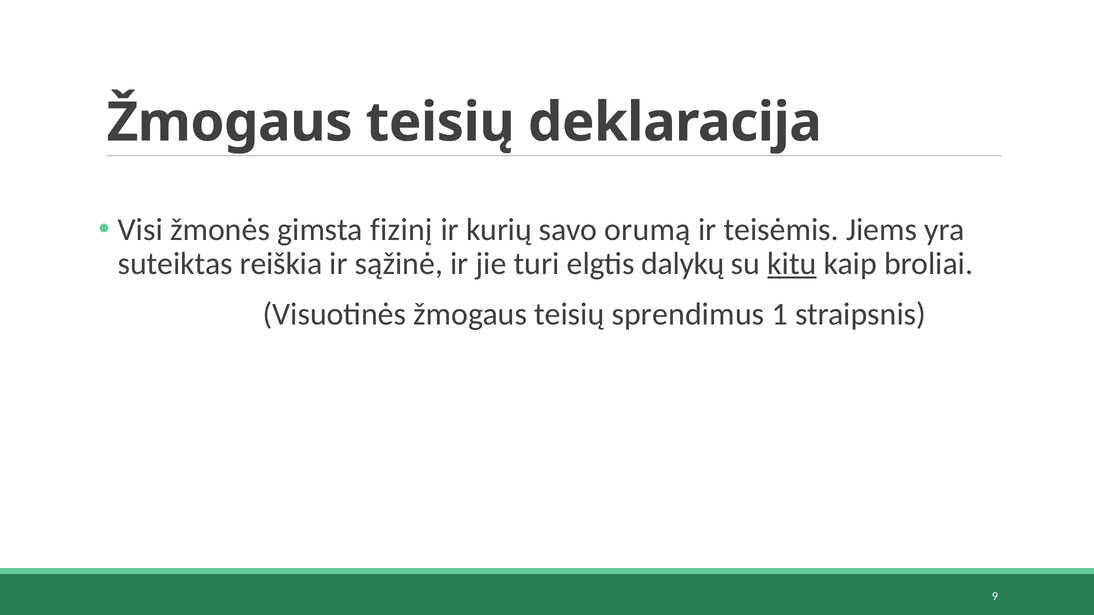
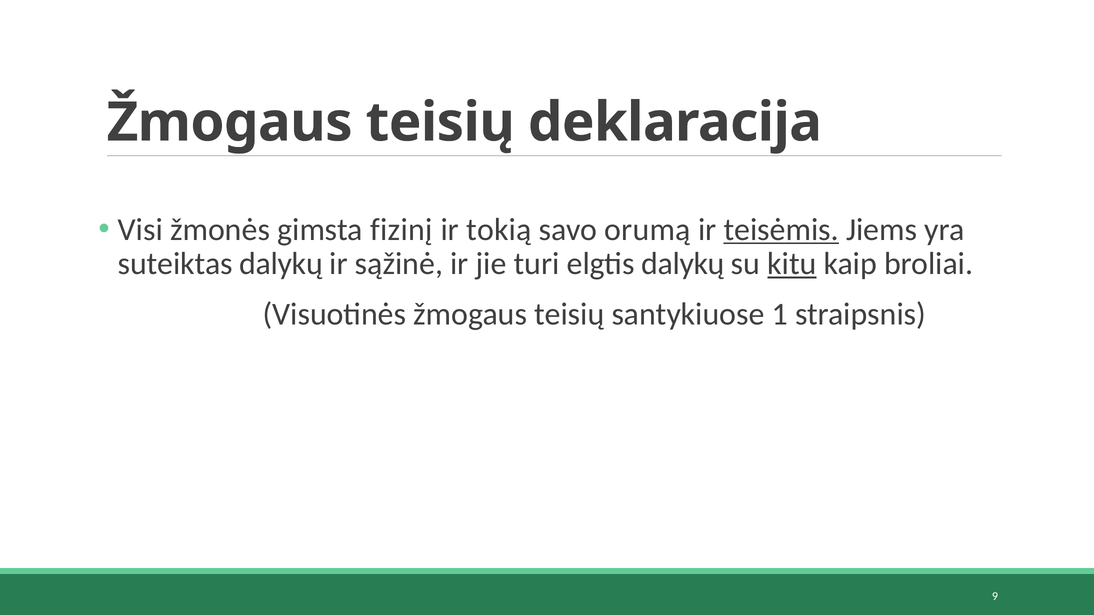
kurių: kurių -> tokią (499, 230)
teisėmis underline: none -> present (781, 230)
suteiktas reiškia: reiškia -> dalykų (281, 264)
sprendimus: sprendimus -> santykiuose (688, 314)
